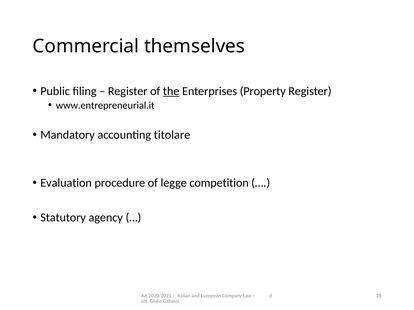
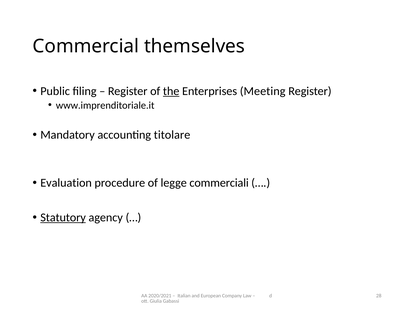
Property: Property -> Meeting (263, 91)
www.entrepreneurial.it: www.entrepreneurial.it -> www.imprenditoriale.it (105, 105)
competition: competition -> commerciali (219, 183)
Statutory underline: none -> present (63, 218)
